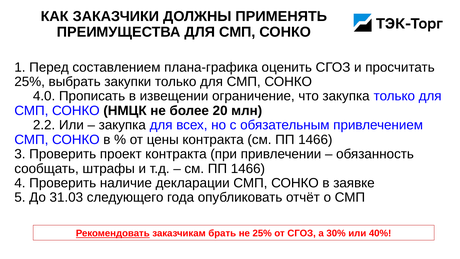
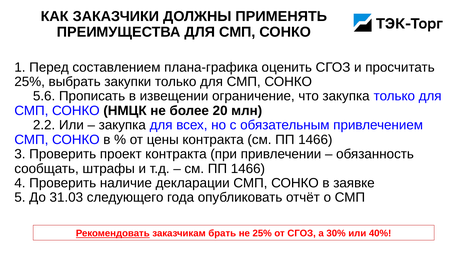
4.0: 4.0 -> 5.6 (44, 96)
